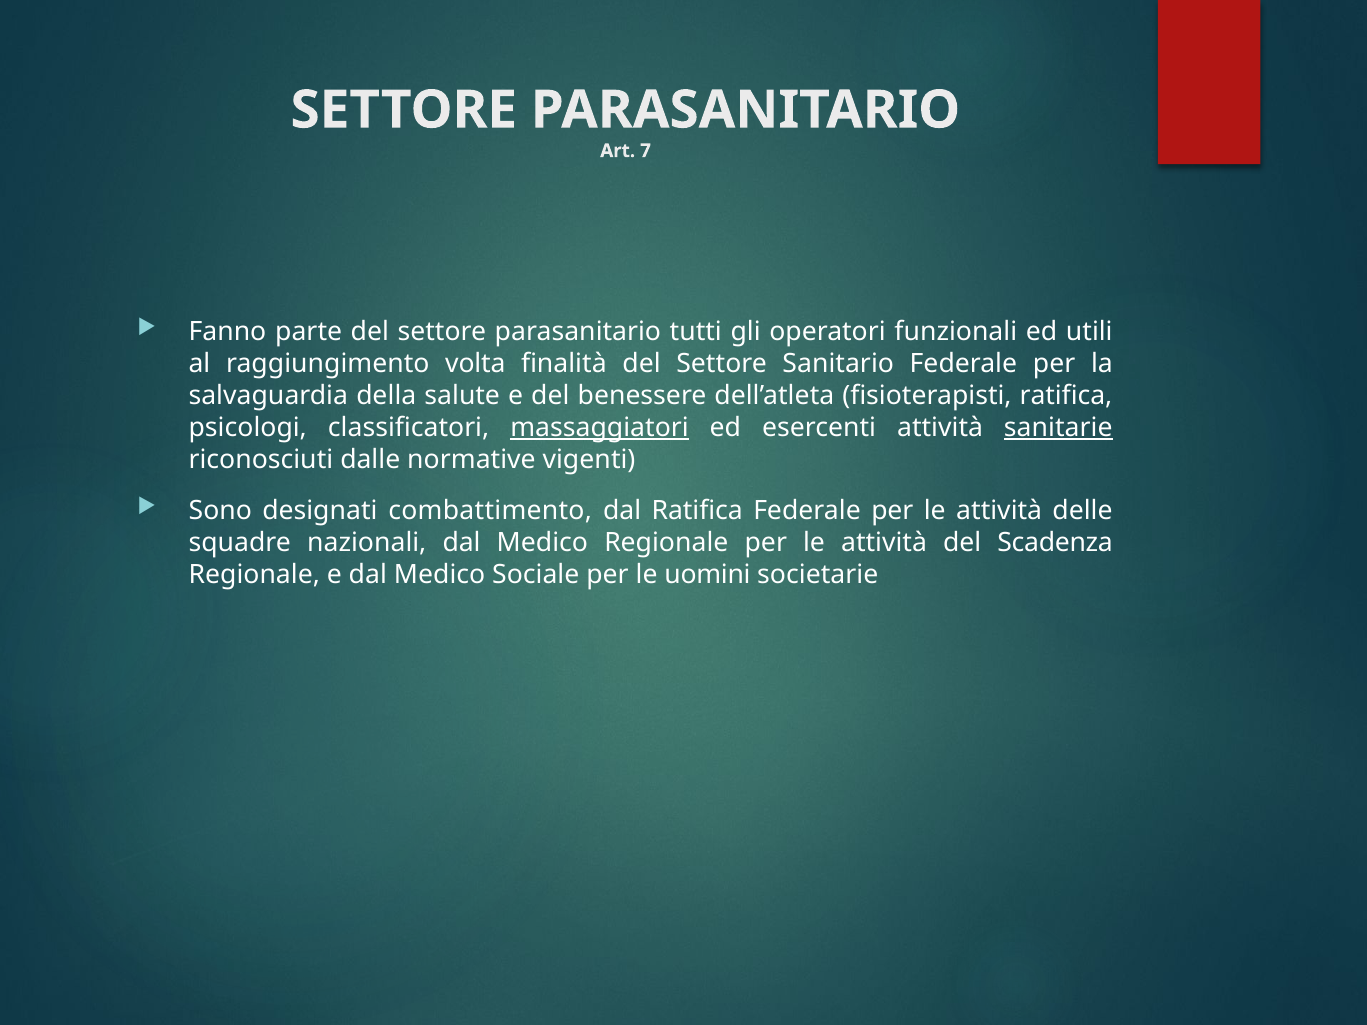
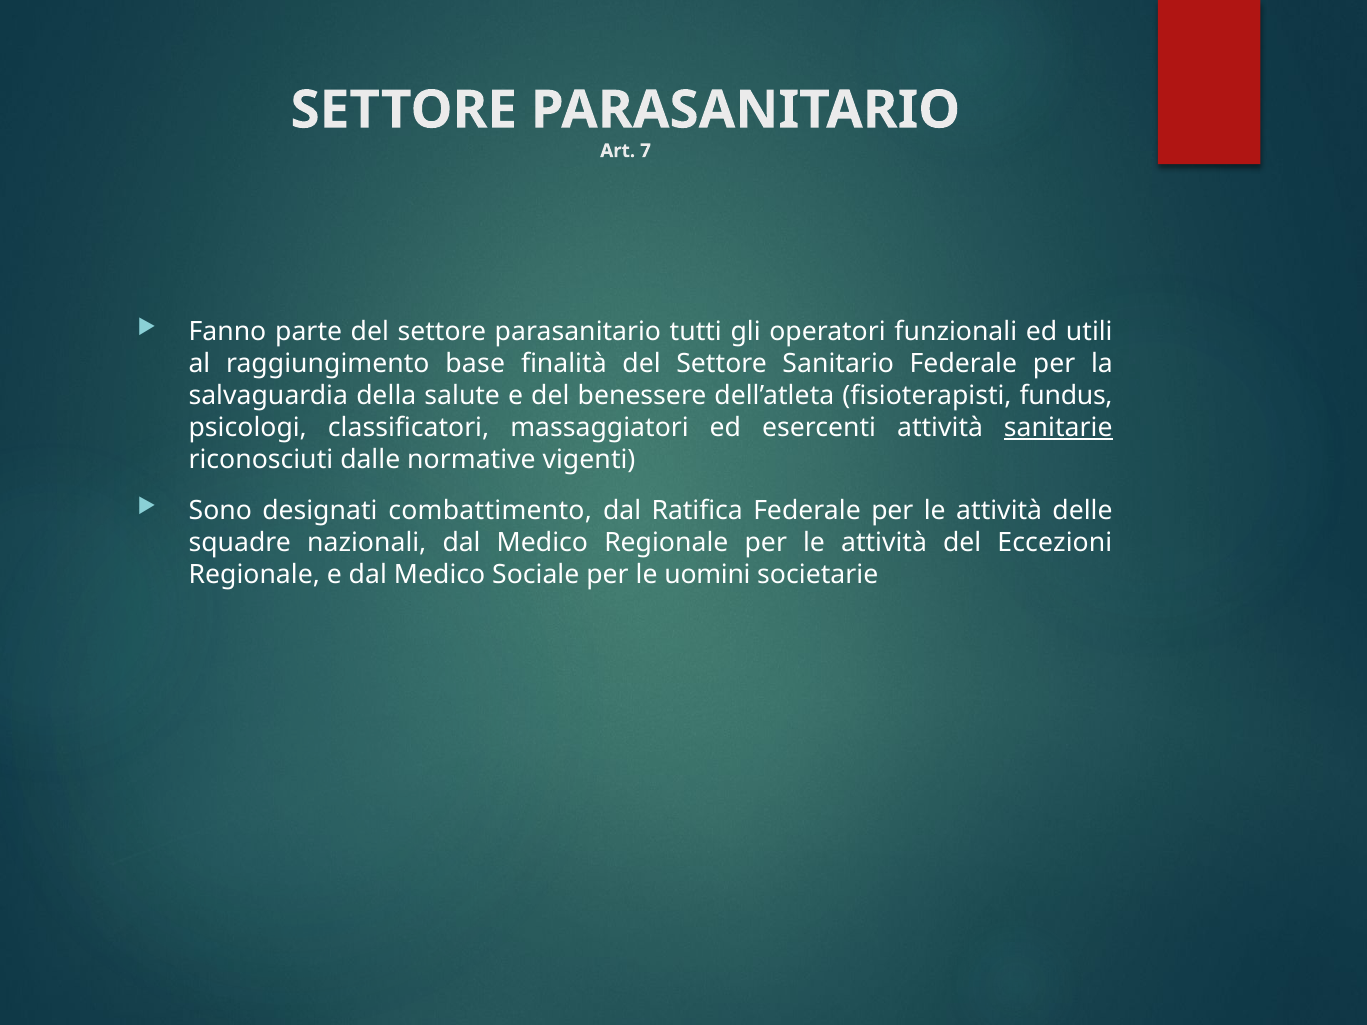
volta: volta -> base (475, 364)
fisioterapisti ratifica: ratifica -> fundus (1066, 396)
massaggiatori underline: present -> none (600, 428)
Scadenza: Scadenza -> Eccezioni (1055, 542)
